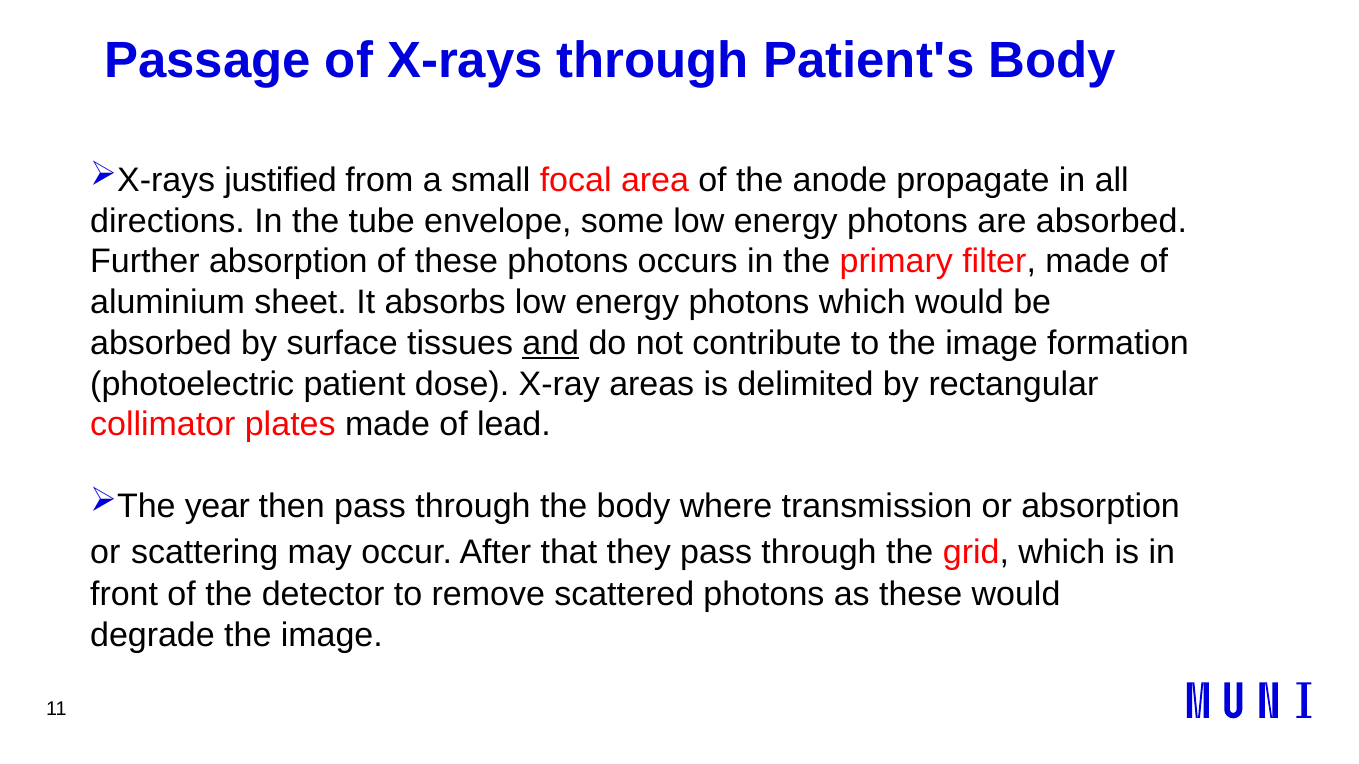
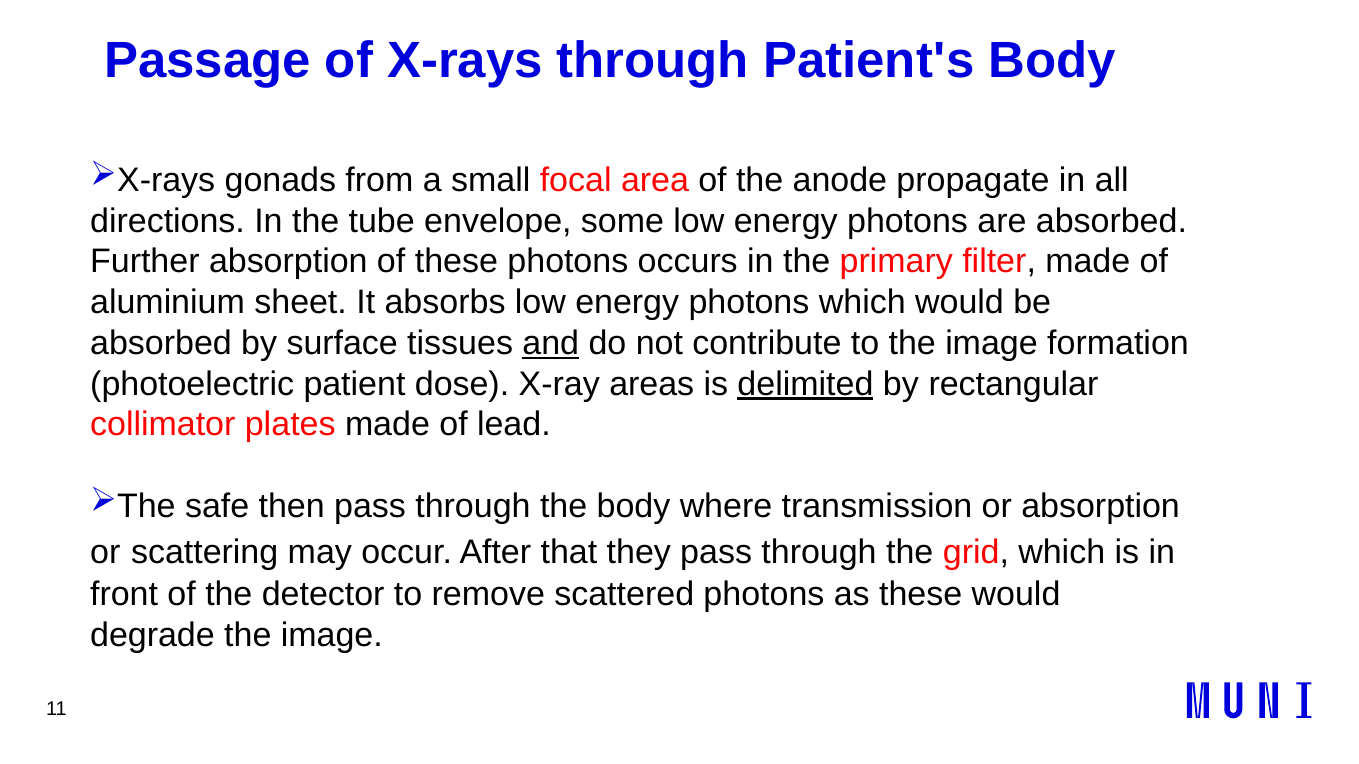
justified: justified -> gonads (280, 180)
delimited underline: none -> present (805, 384)
year: year -> safe (217, 506)
